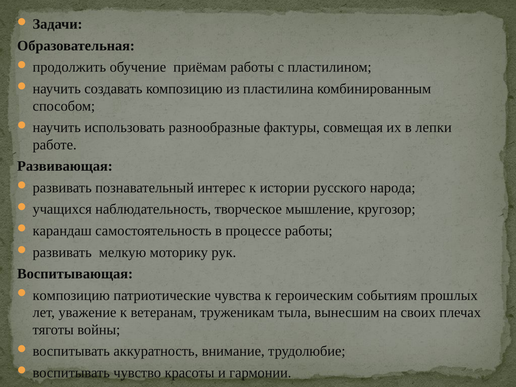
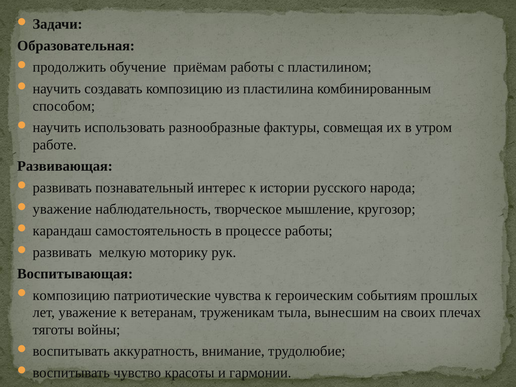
лепки: лепки -> утром (434, 127)
учащихся: учащихся -> уважение (62, 209)
